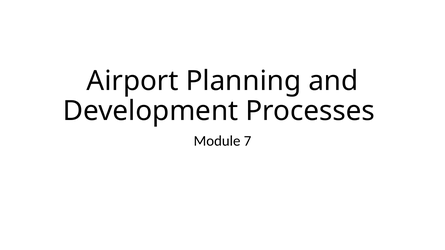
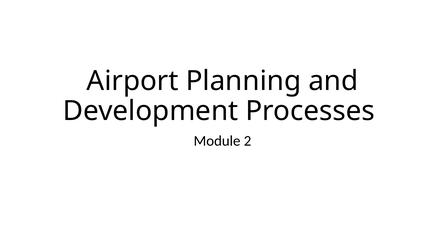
7: 7 -> 2 (248, 141)
